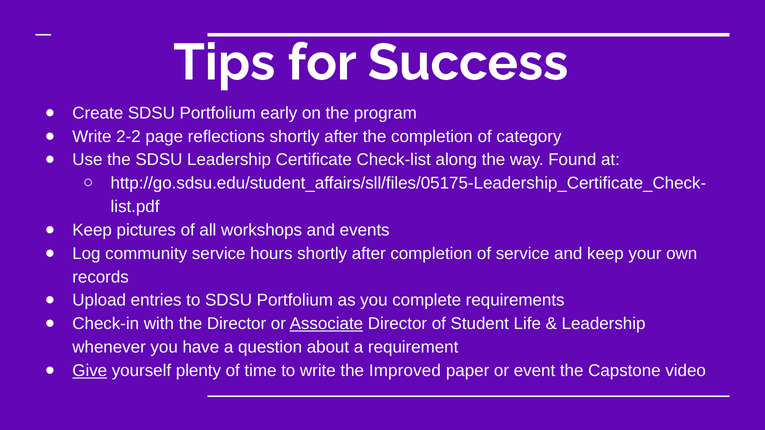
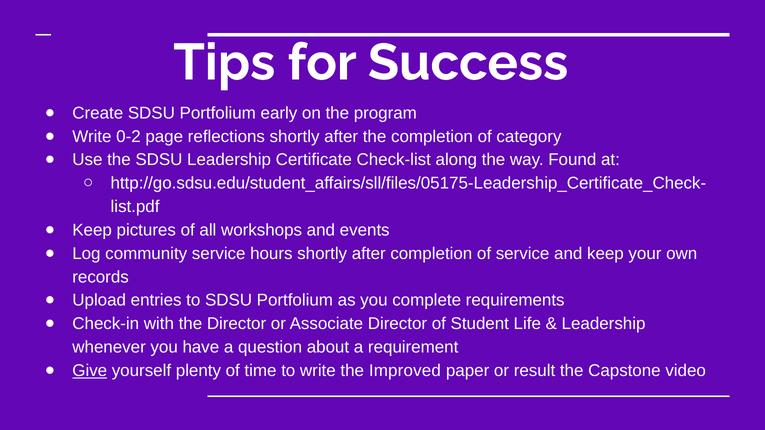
2-2: 2-2 -> 0-2 (128, 137)
Associate underline: present -> none (326, 324)
event: event -> result (535, 371)
